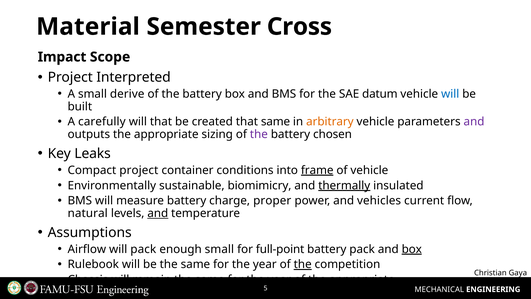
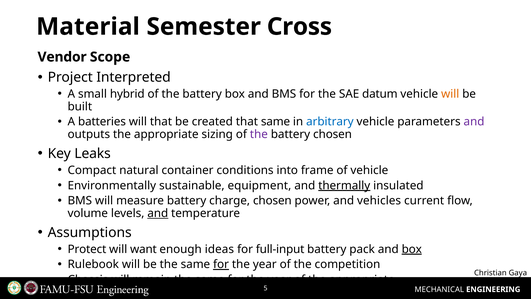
Impact: Impact -> Vendor (62, 57)
derive: derive -> hybrid (127, 94)
will colour: blue -> orange (450, 94)
carefully: carefully -> batteries (102, 122)
arbitrary colour: orange -> blue (330, 122)
Compact project: project -> natural (139, 170)
frame underline: present -> none (317, 170)
biomimicry: biomimicry -> equipment (259, 185)
charge proper: proper -> chosen (272, 201)
natural: natural -> volume (88, 213)
Airflow: Airflow -> Protect (87, 249)
will pack: pack -> want (143, 249)
enough small: small -> ideas (219, 249)
full-point: full-point -> full-input (280, 249)
for underline: none -> present (221, 264)
the underline: present -> none (303, 264)
